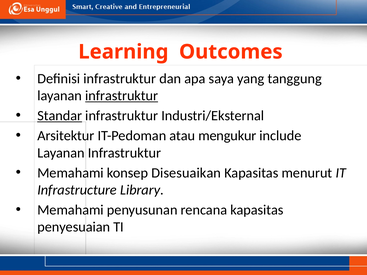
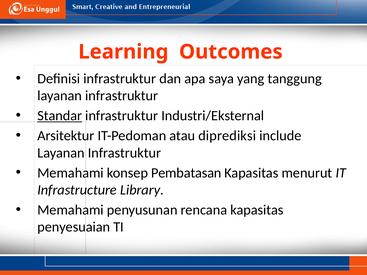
infrastruktur underline: present -> none (122, 96)
mengukur: mengukur -> diprediksi (227, 136)
Disesuaikan: Disesuaikan -> Pembatasan (186, 173)
